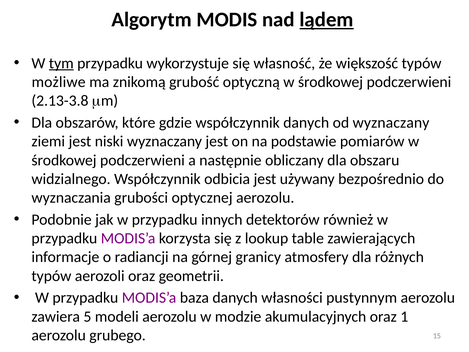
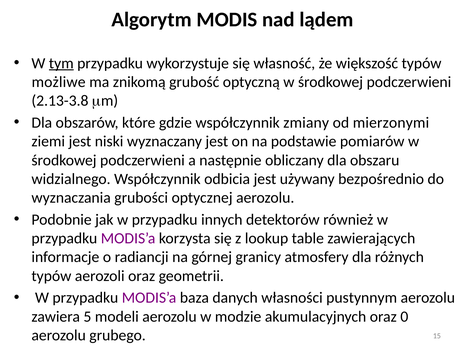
lądem underline: present -> none (327, 20)
współczynnik danych: danych -> zmiany (306, 123)
od wyznaczany: wyznaczany -> mierzonymi (391, 123)
1: 1 -> 0 (404, 316)
